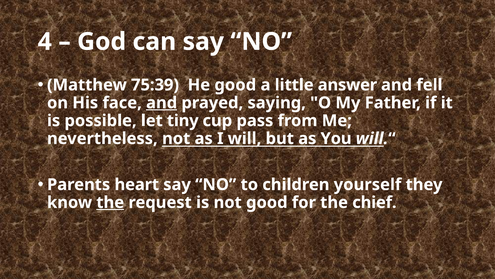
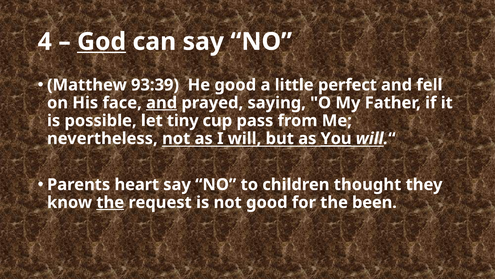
God underline: none -> present (102, 42)
75:39: 75:39 -> 93:39 (155, 85)
answer: answer -> perfect (347, 85)
You underline: none -> present (336, 138)
yourself: yourself -> thought (368, 184)
chief: chief -> been (374, 202)
